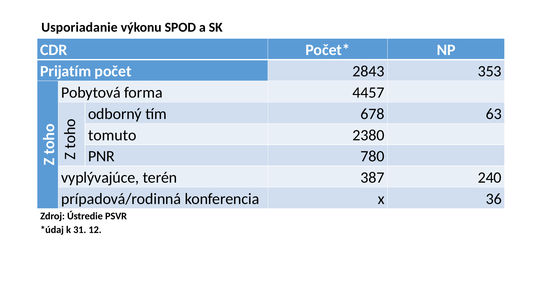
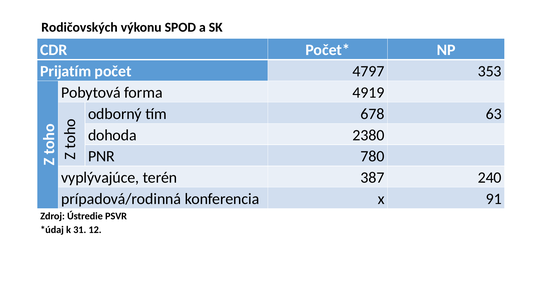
Usporiadanie: Usporiadanie -> Rodičovských (79, 27)
2843: 2843 -> 4797 (369, 71)
4457: 4457 -> 4919 (369, 93)
tomuto: tomuto -> dohoda (112, 135)
36: 36 -> 91 (494, 199)
